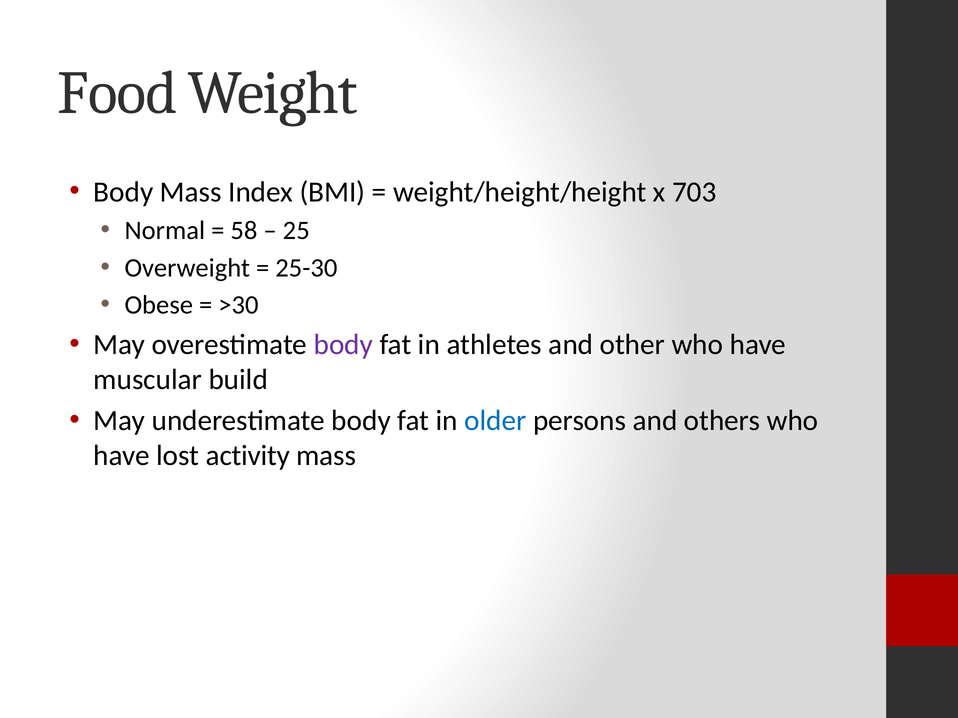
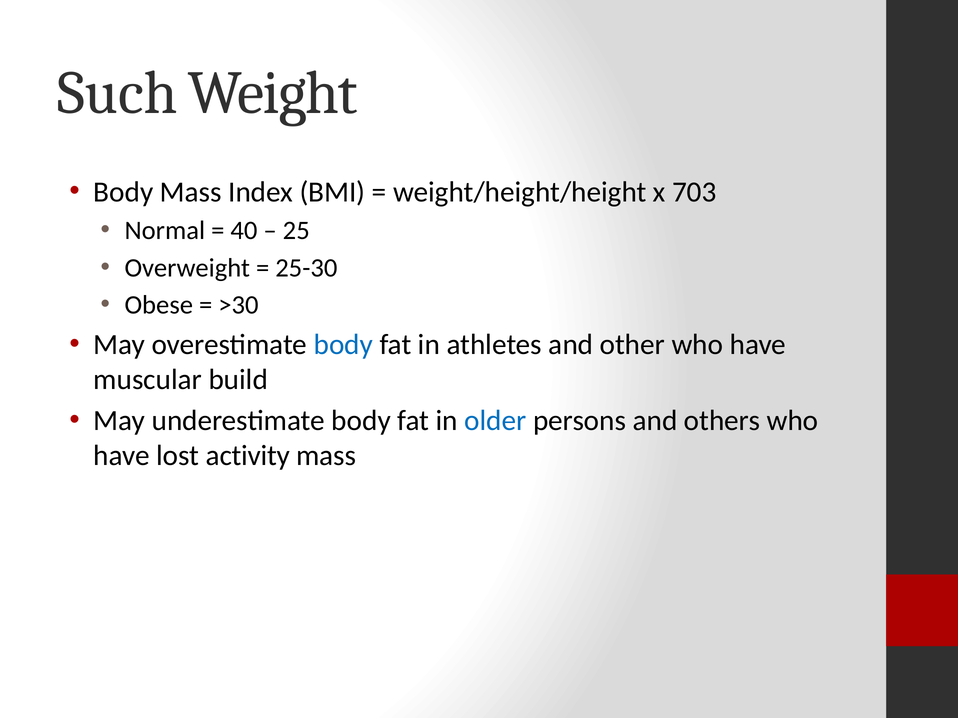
Food: Food -> Such (117, 93)
58: 58 -> 40 (244, 231)
body colour: purple -> blue (343, 345)
